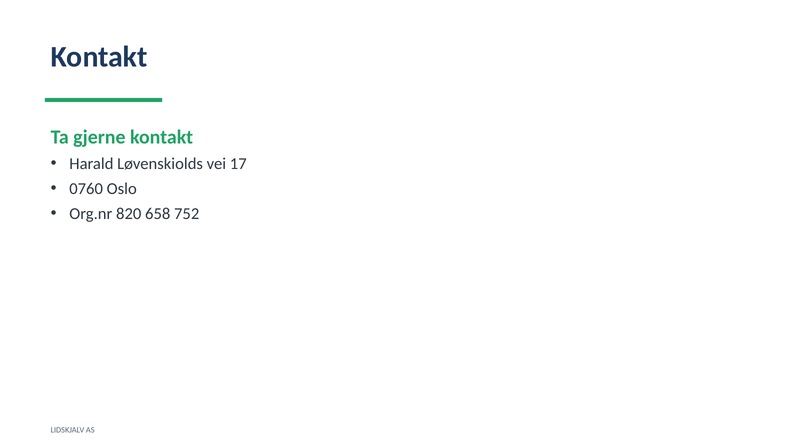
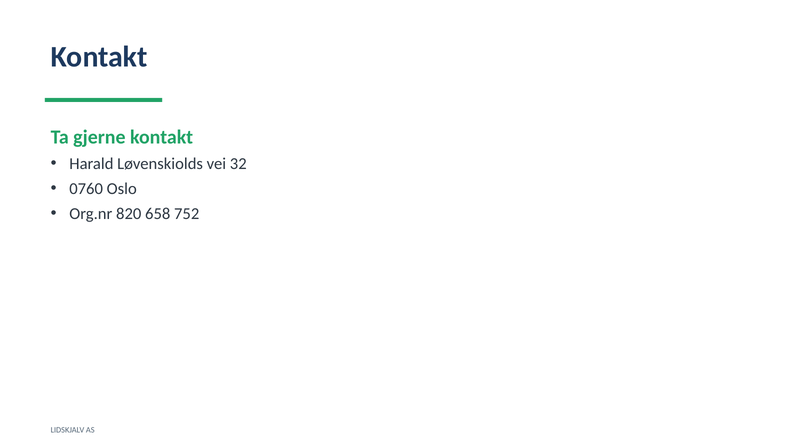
17: 17 -> 32 (238, 164)
